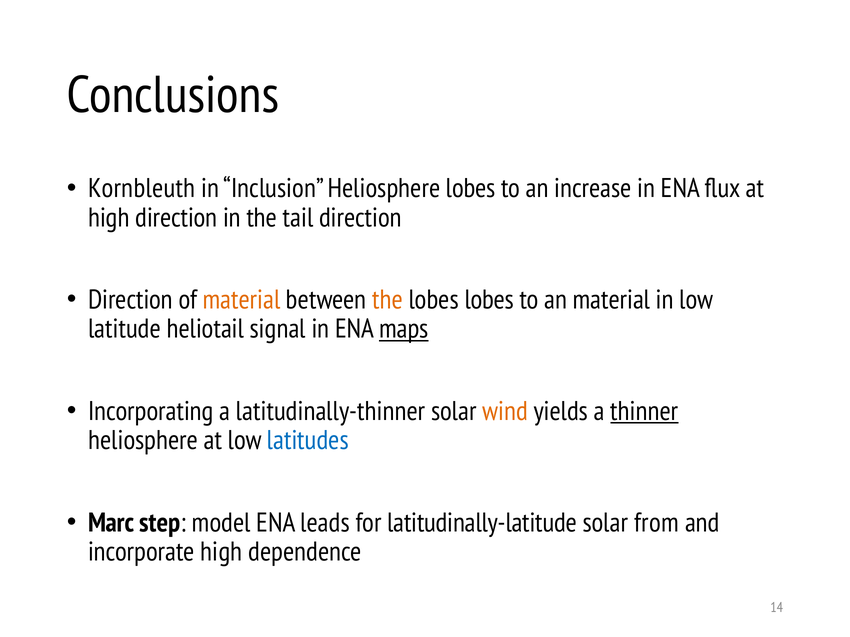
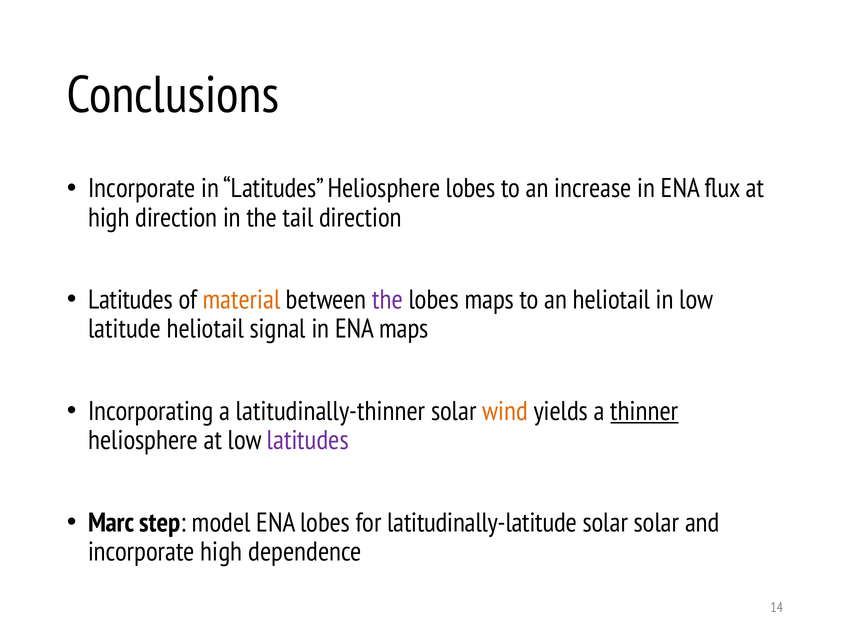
Kornbleuth: Kornbleuth -> Incorporate (142, 188)
in Inclusion: Inclusion -> Latitudes (274, 188)
Direction: Direction -> Latitudes (131, 300)
the colour: orange -> purple (388, 300)
lobes lobes: lobes -> maps (489, 300)
an material: material -> heliotail (612, 300)
maps underline: present -> none (404, 329)
latitudes colour: blue -> purple (308, 441)
ENA leads: leads -> lobes (325, 523)
solar from: from -> solar (656, 523)
